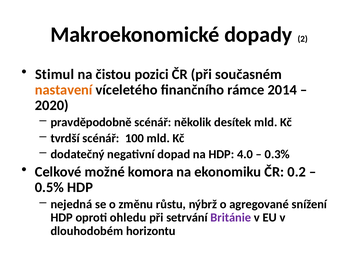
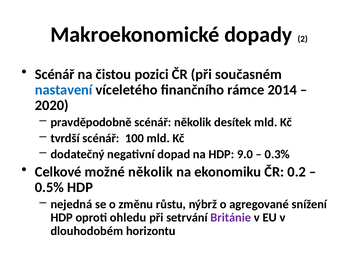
Stimul: Stimul -> Scénář (55, 74)
nastavení colour: orange -> blue (64, 90)
4.0: 4.0 -> 9.0 (245, 154)
možné komora: komora -> několik (150, 171)
